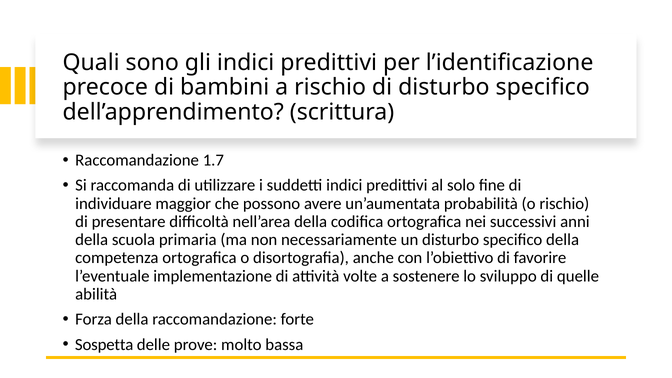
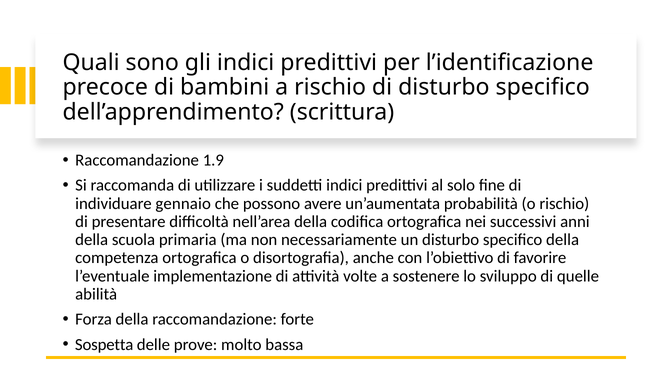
1.7: 1.7 -> 1.9 (213, 160)
maggior: maggior -> gennaio (183, 203)
